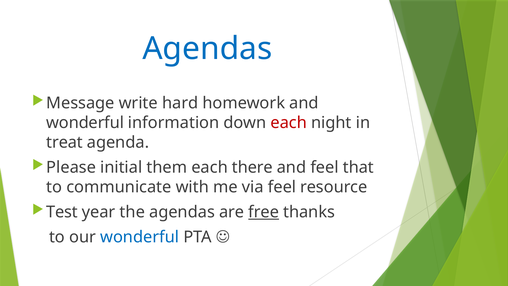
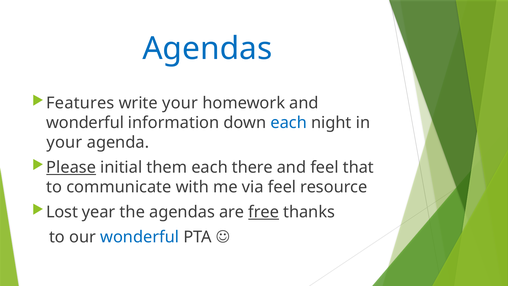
Message: Message -> Features (80, 103)
write hard: hard -> your (180, 103)
each colour: red -> blue (289, 123)
treat: treat -> your (64, 142)
Please underline: none -> present (71, 167)
Test: Test -> Lost (62, 212)
